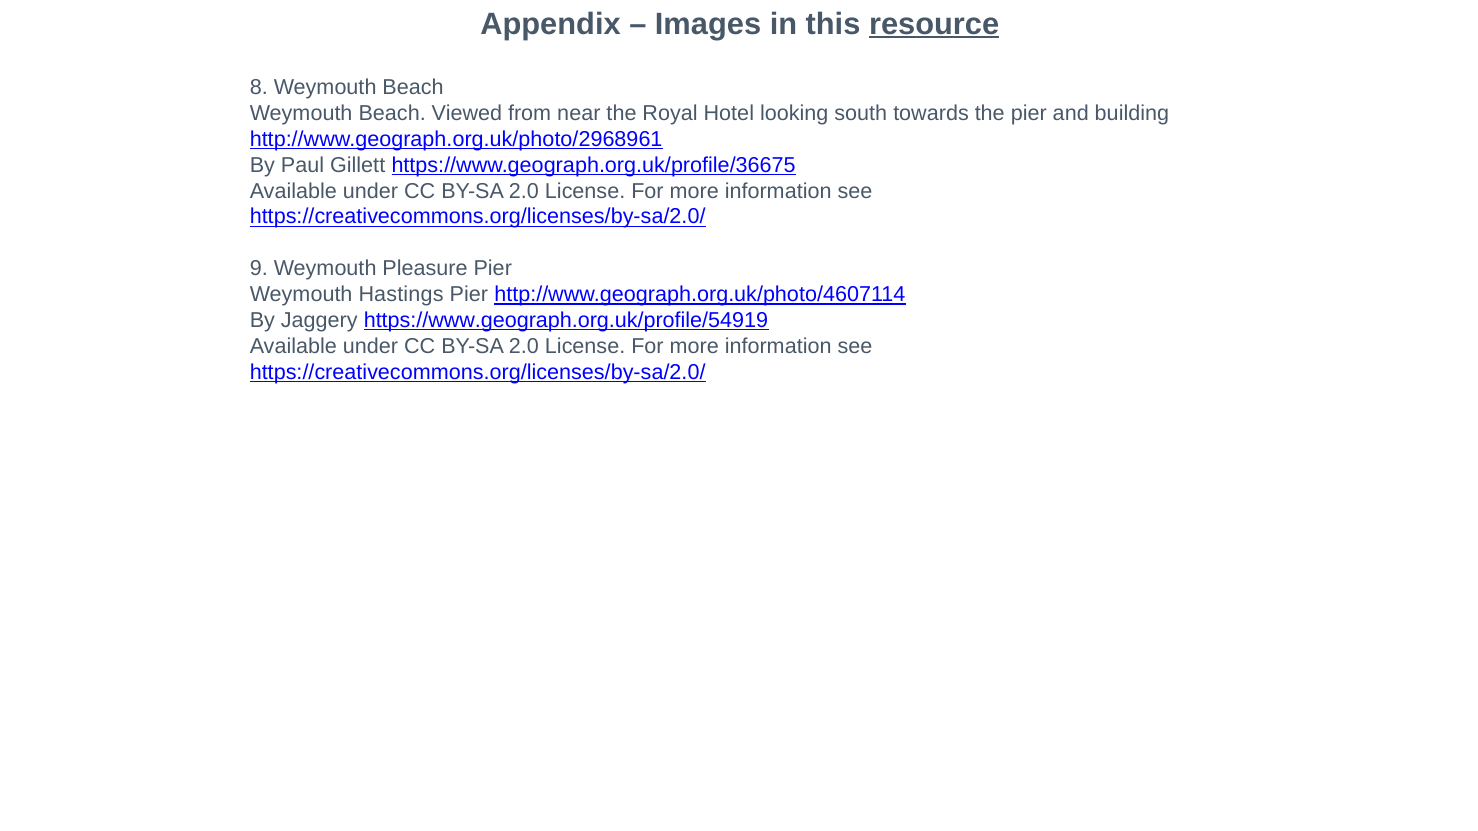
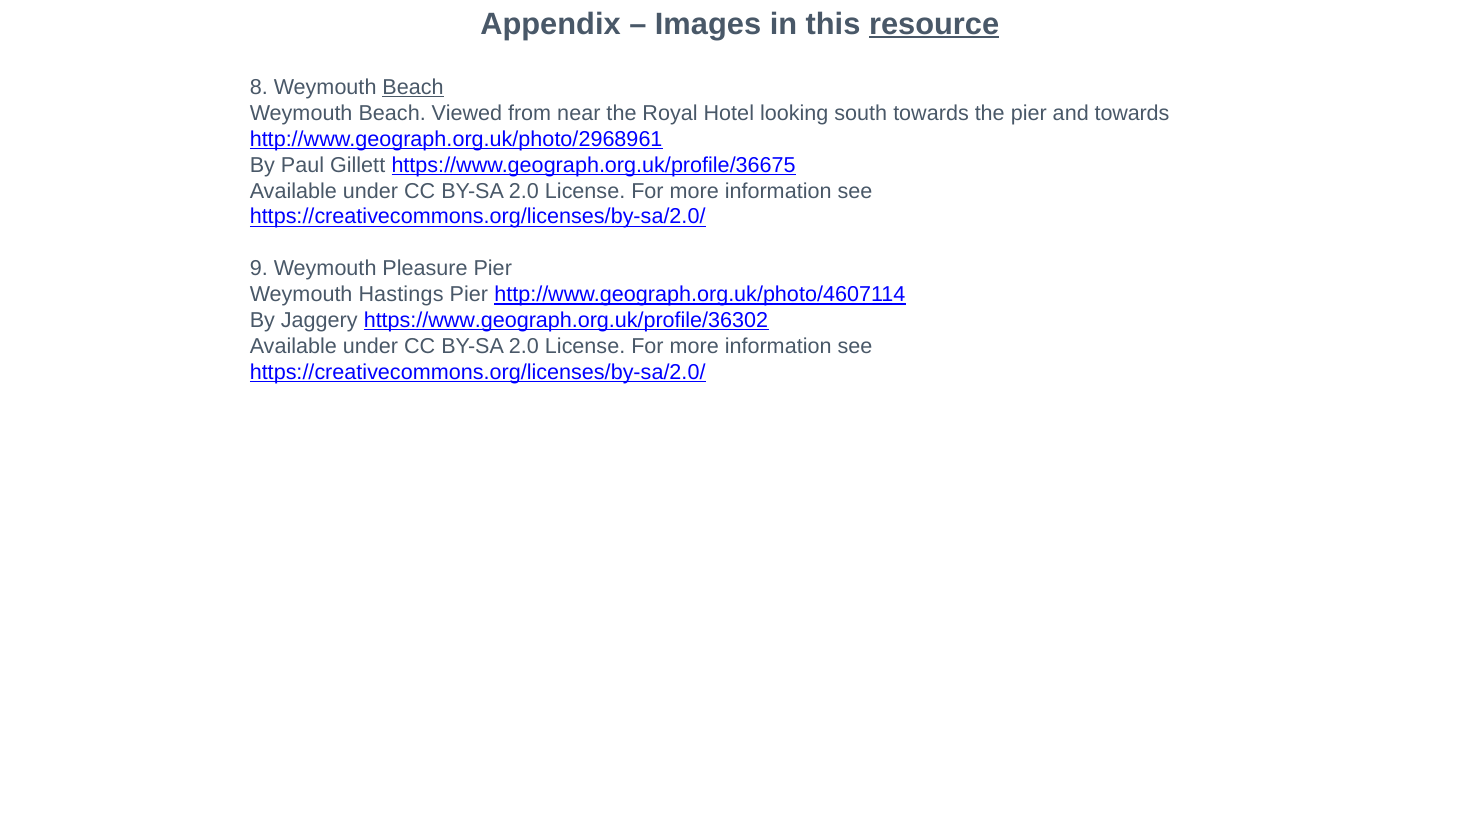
Beach underline: none -> present (413, 87)
and building: building -> towards (1132, 113)
https://www.geograph.org.uk/profile/54919: https://www.geograph.org.uk/profile/54919 -> https://www.geograph.org.uk/profile/36302 (566, 320)
